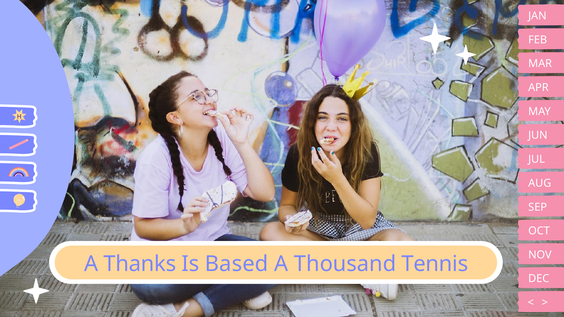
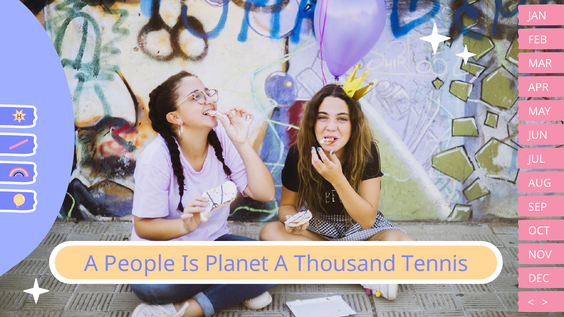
Thanks: Thanks -> People (140, 264)
Based: Based -> Planet (237, 264)
